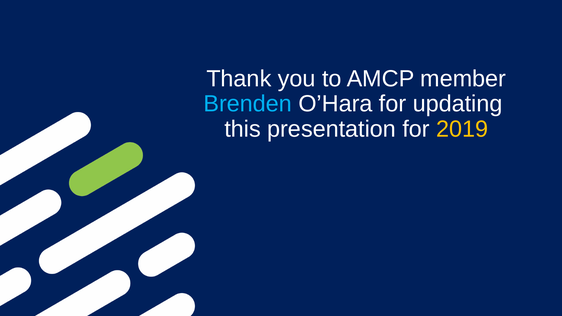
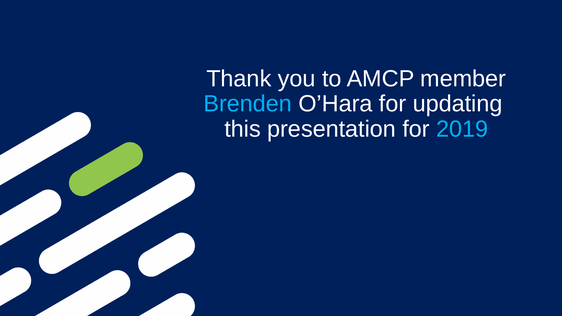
2019 colour: yellow -> light blue (462, 129)
